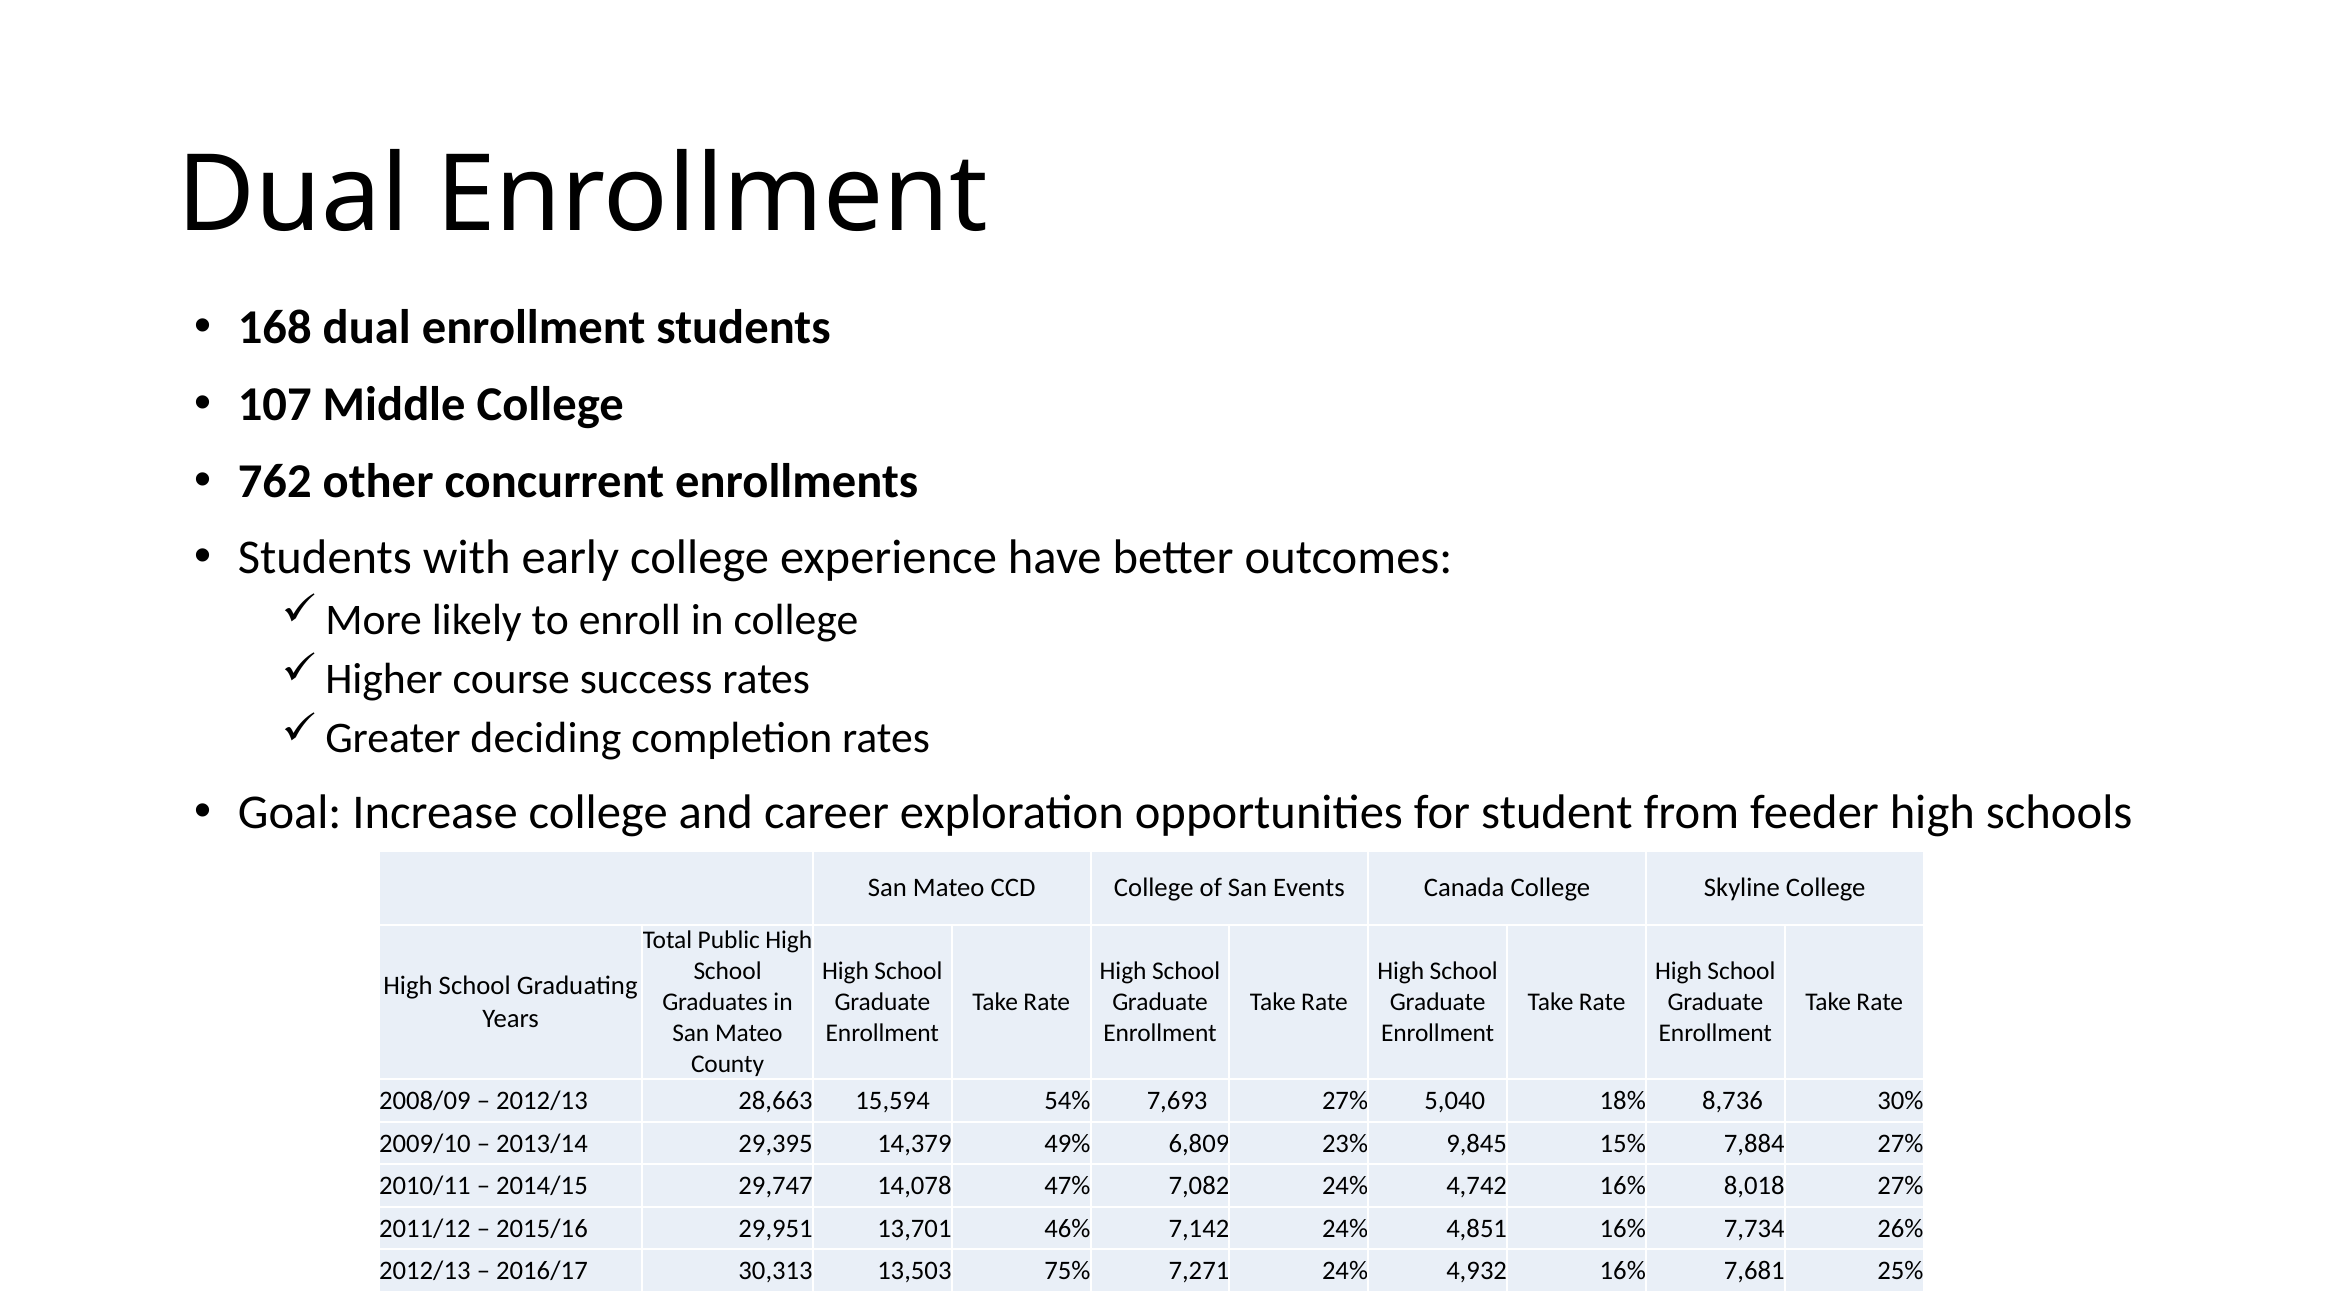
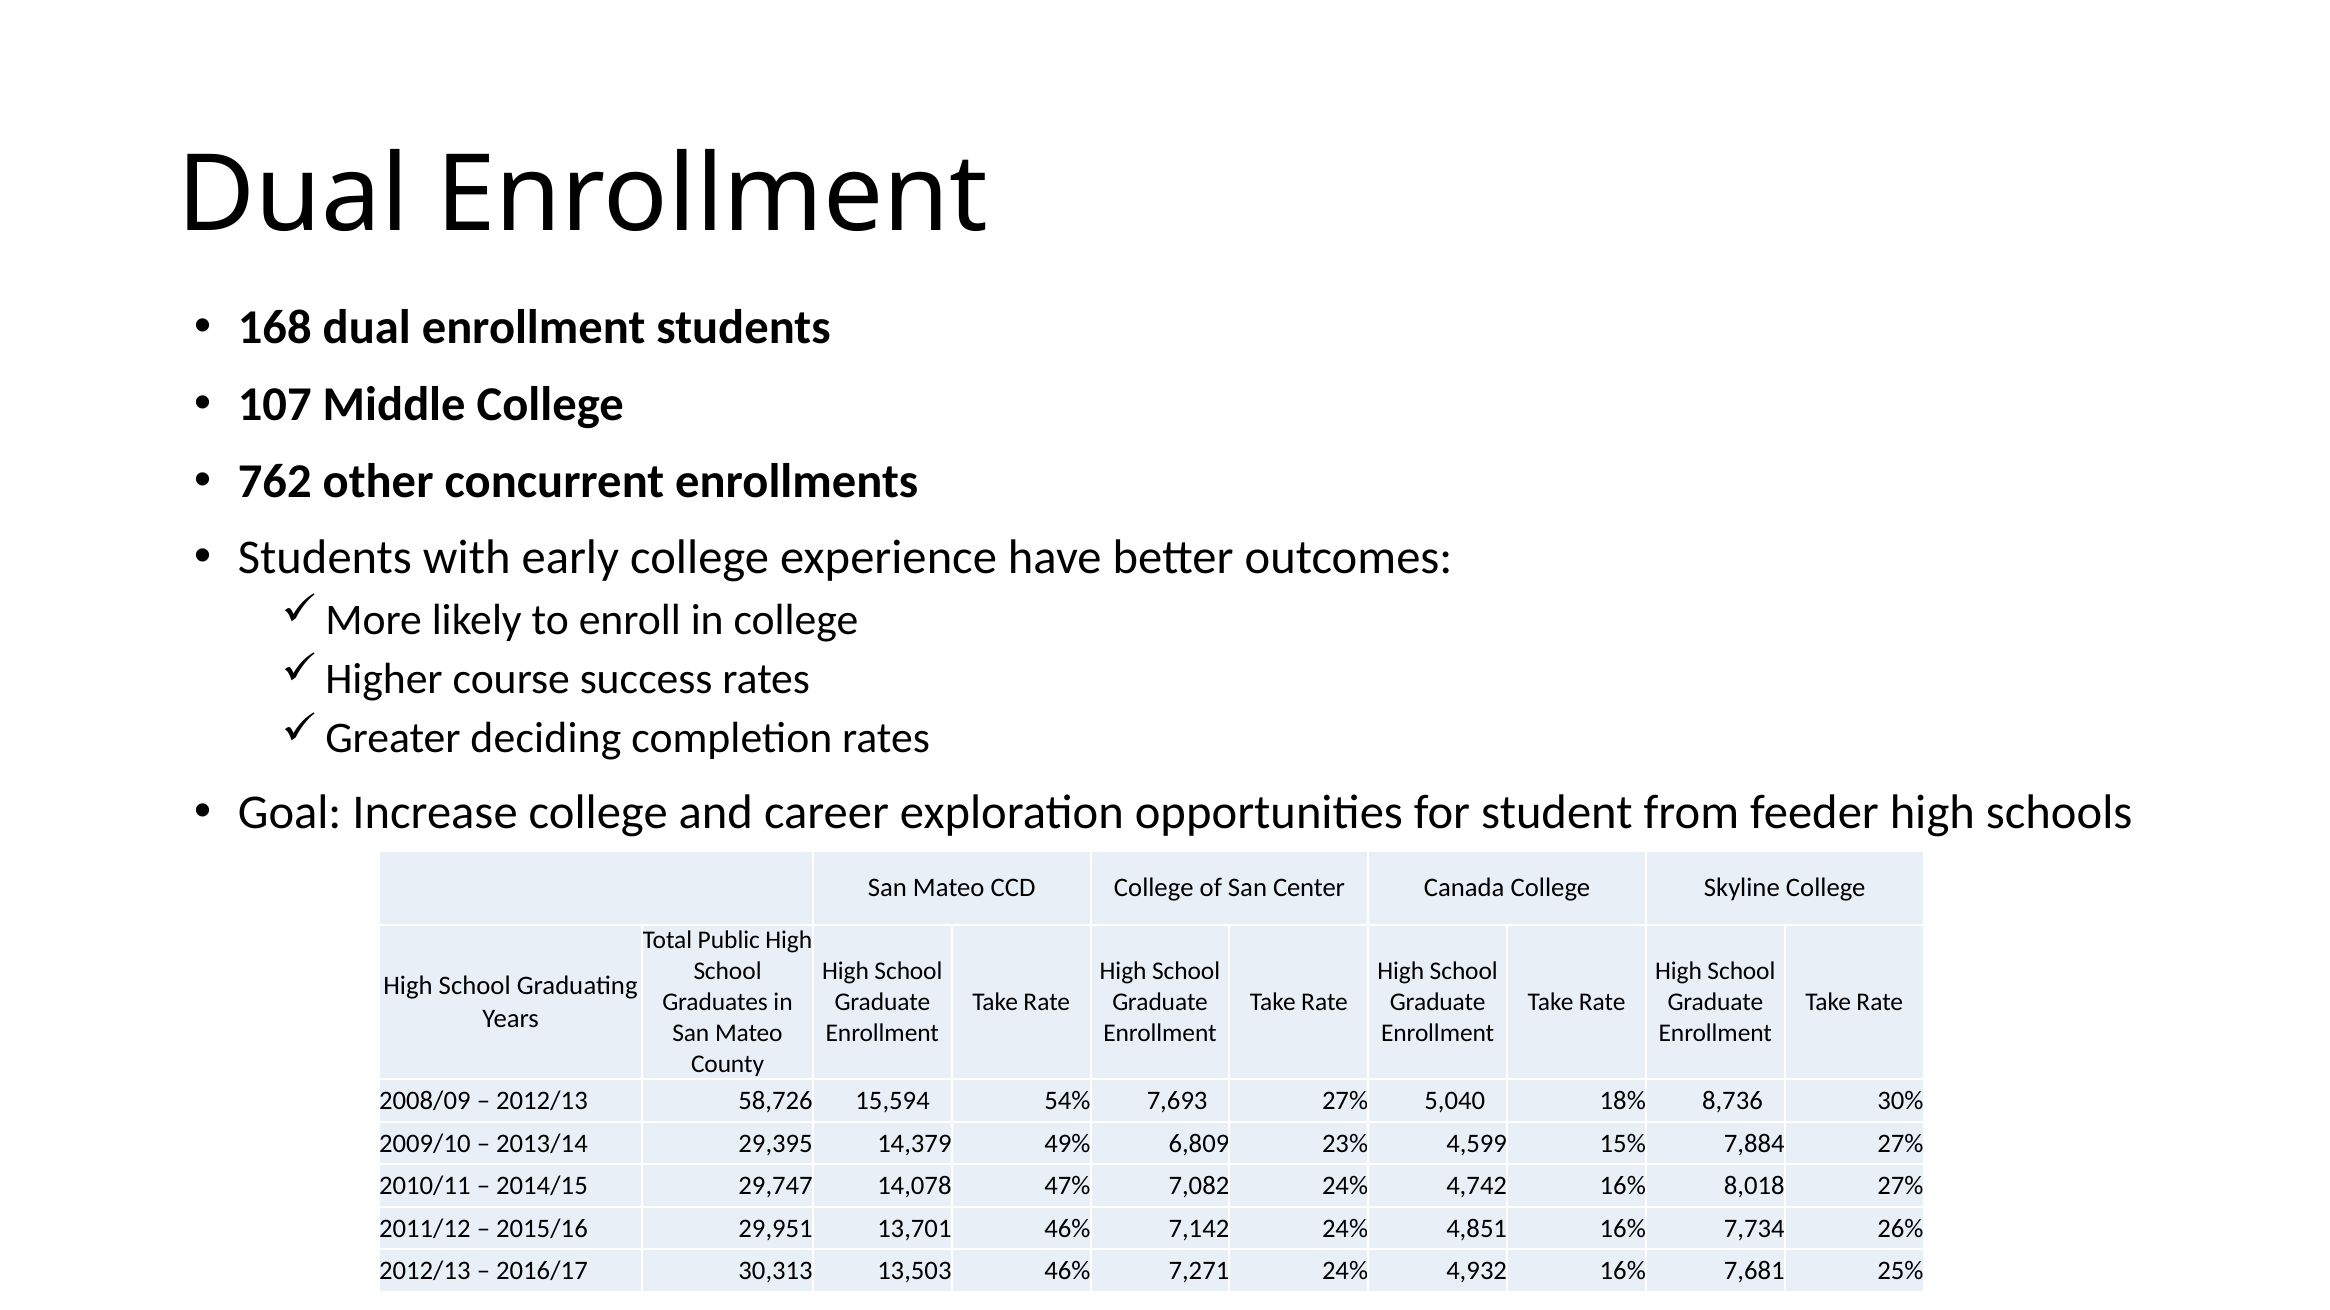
Events: Events -> Center (1309, 889)
28,663: 28,663 -> 58,726 (776, 1101)
9,845: 9,845 -> 4,599 (1477, 1144)
13,503 75%: 75% -> 46% (1067, 1272)
